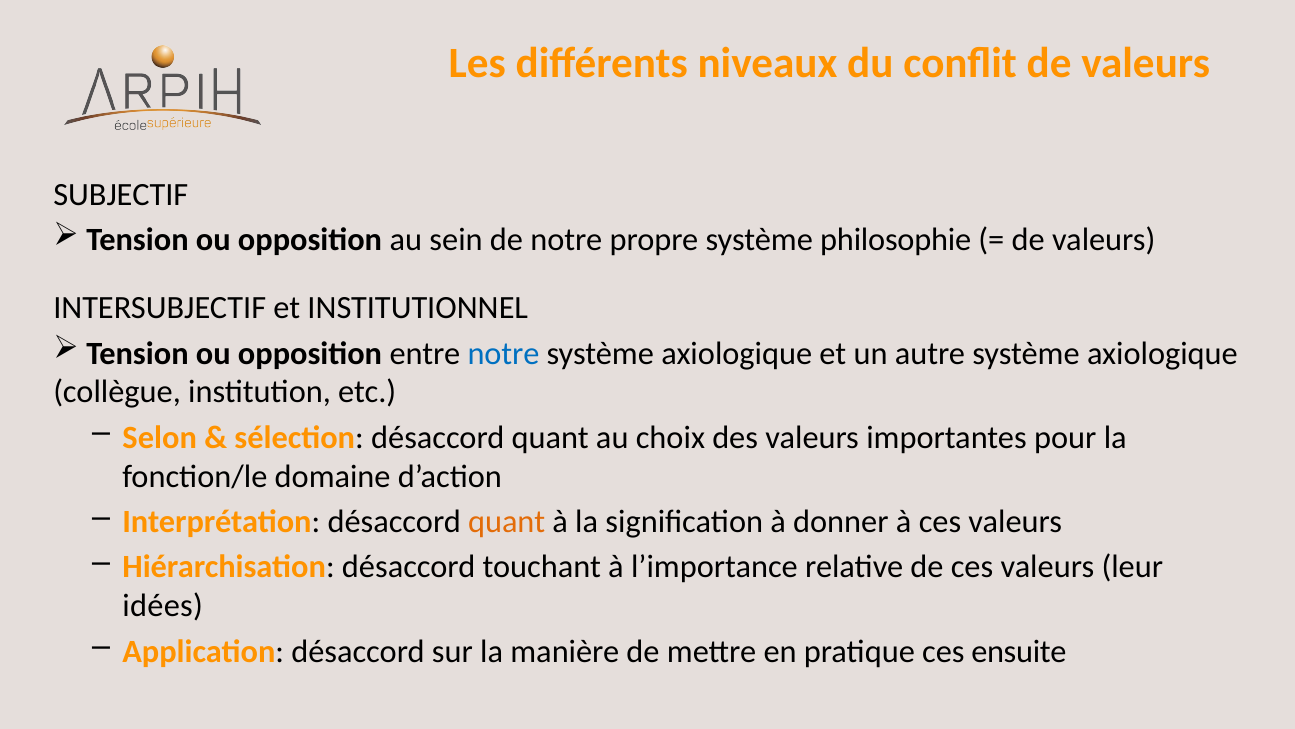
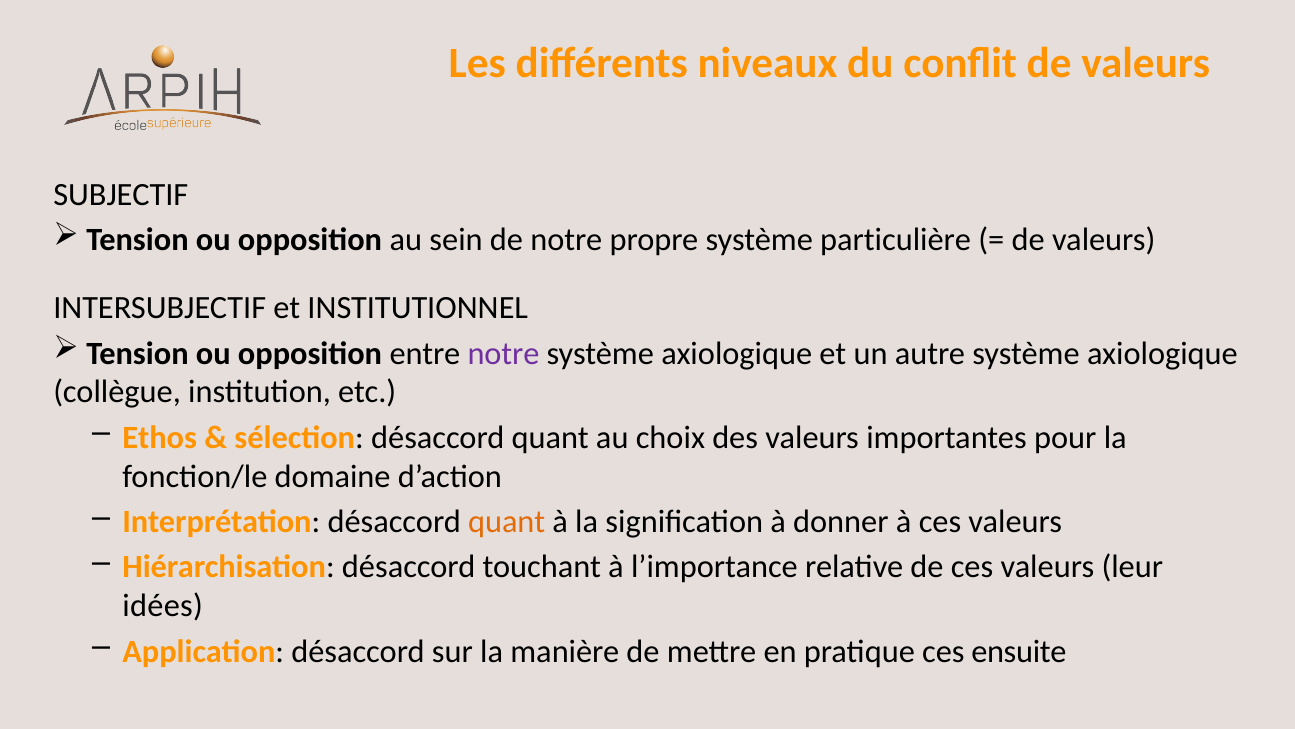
philosophie: philosophie -> particulière (896, 240)
notre colour: blue -> purple (504, 353)
Selon: Selon -> Ethos (160, 437)
